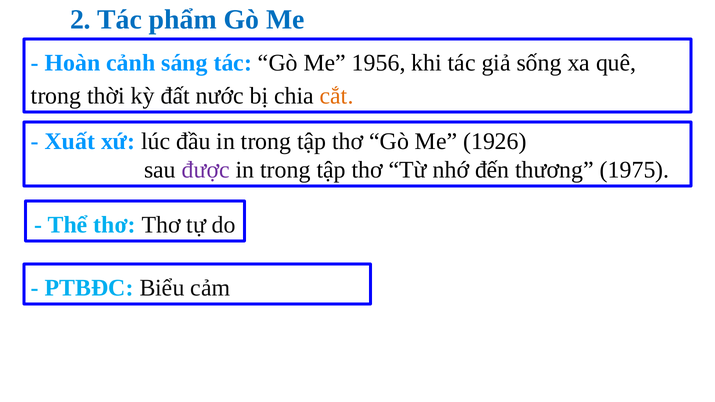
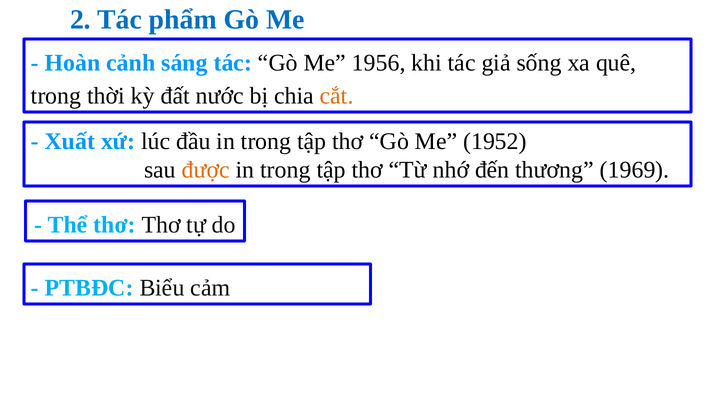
1926: 1926 -> 1952 (495, 142)
được colour: purple -> orange (206, 170)
1975: 1975 -> 1969 (635, 170)
